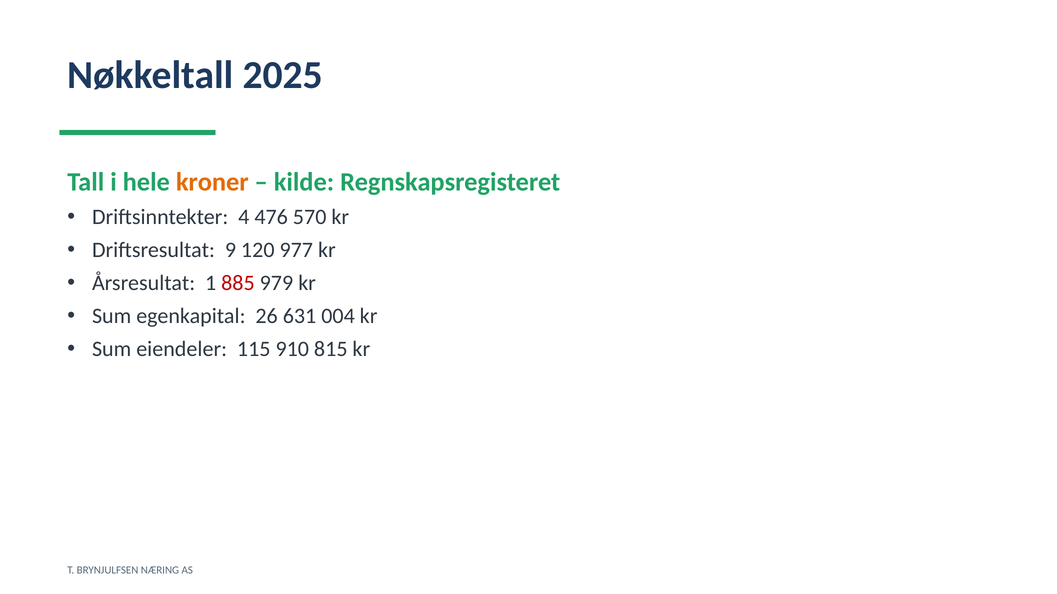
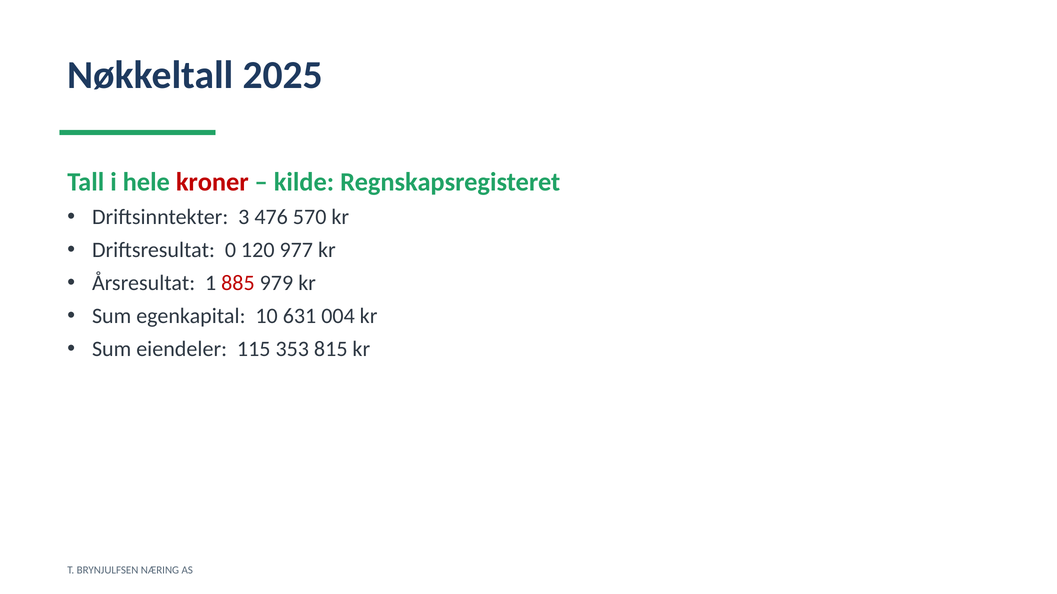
kroner colour: orange -> red (212, 182)
4: 4 -> 3 (244, 217)
9: 9 -> 0 (230, 250)
26: 26 -> 10 (267, 317)
910: 910 -> 353 (292, 350)
